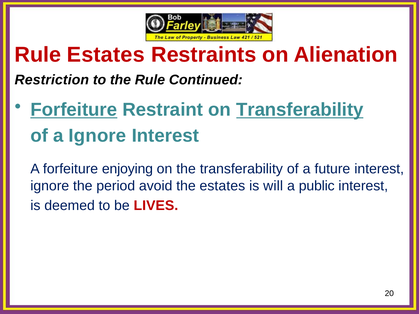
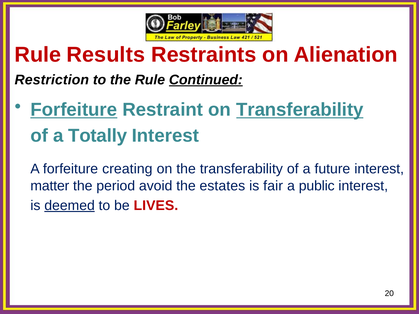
Rule Estates: Estates -> Results (106, 55)
Continued underline: none -> present (206, 80)
a Ignore: Ignore -> Totally (98, 136)
enjoying: enjoying -> creating (127, 169)
ignore: ignore -> matter (50, 186)
will: will -> fair (273, 186)
deemed underline: none -> present (70, 206)
